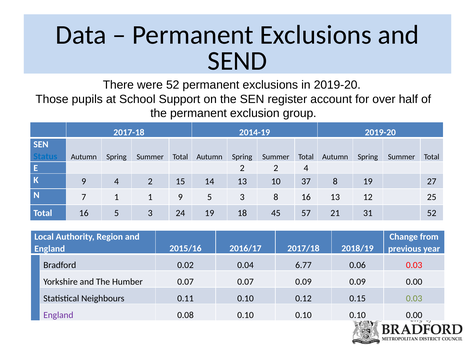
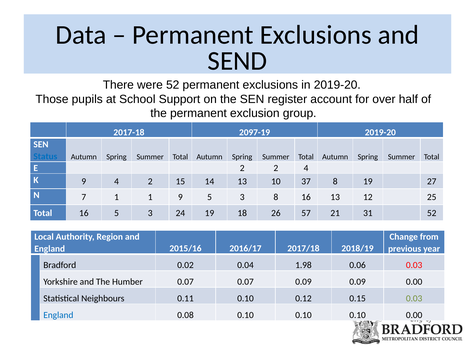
2014-19: 2014-19 -> 2097-19 (255, 132)
45: 45 -> 26 (276, 213)
6.77: 6.77 -> 1.98 (303, 265)
England colour: purple -> blue (58, 315)
